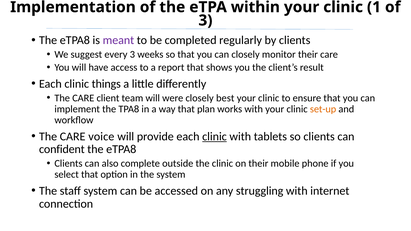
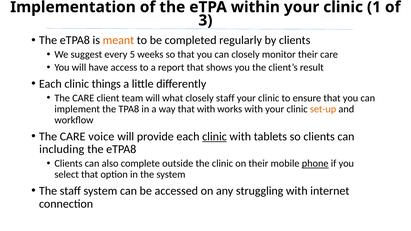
meant colour: purple -> orange (118, 40)
every 3: 3 -> 5 (132, 54)
were: were -> what (173, 98)
closely best: best -> staff (225, 98)
that plan: plan -> with (206, 109)
confident: confident -> including (62, 149)
phone underline: none -> present (315, 164)
